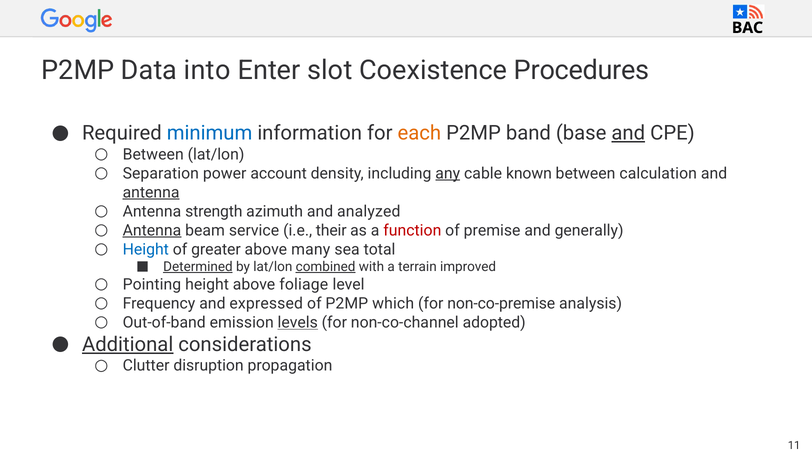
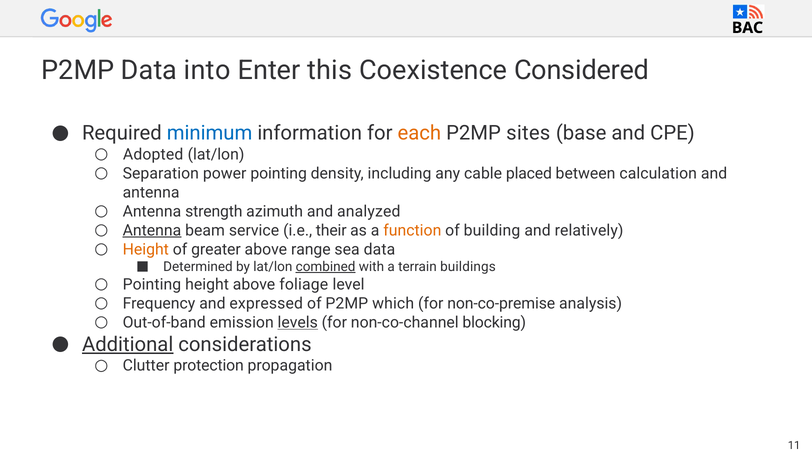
slot: slot -> this (330, 70)
Procedures: Procedures -> Considered (582, 70)
band: band -> sites (528, 133)
and underline: present -> none (628, 133)
Between: Between -> Adopted (153, 154)
power account: account -> pointing (279, 173)
any underline: present -> none (448, 173)
known: known -> placed (529, 173)
antenna underline: present -> none (151, 192)
function colour: red -> orange (412, 230)
premise: premise -> building (492, 230)
generally: generally -> relatively (589, 230)
Height colour: blue -> orange (146, 249)
many: many -> range (311, 249)
sea total: total -> data (379, 249)
Determined underline: present -> none (198, 267)
improved: improved -> buildings (468, 267)
adopted: adopted -> blocking (494, 322)
disruption: disruption -> protection (209, 366)
